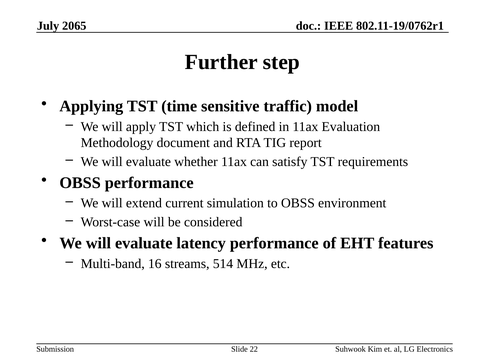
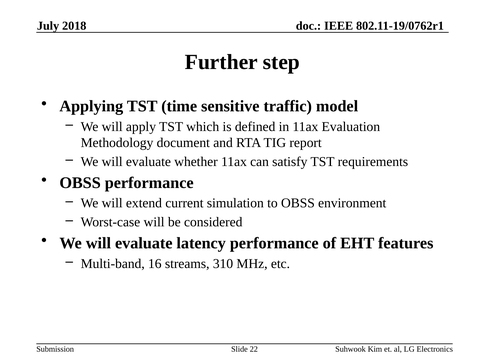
2065: 2065 -> 2018 (74, 26)
514: 514 -> 310 (223, 263)
